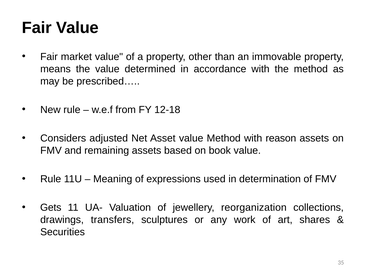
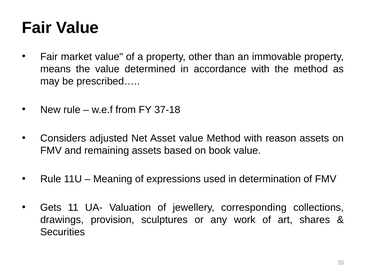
12-18: 12-18 -> 37-18 (167, 109)
reorganization: reorganization -> corresponding (254, 207)
transfers: transfers -> provision (113, 219)
